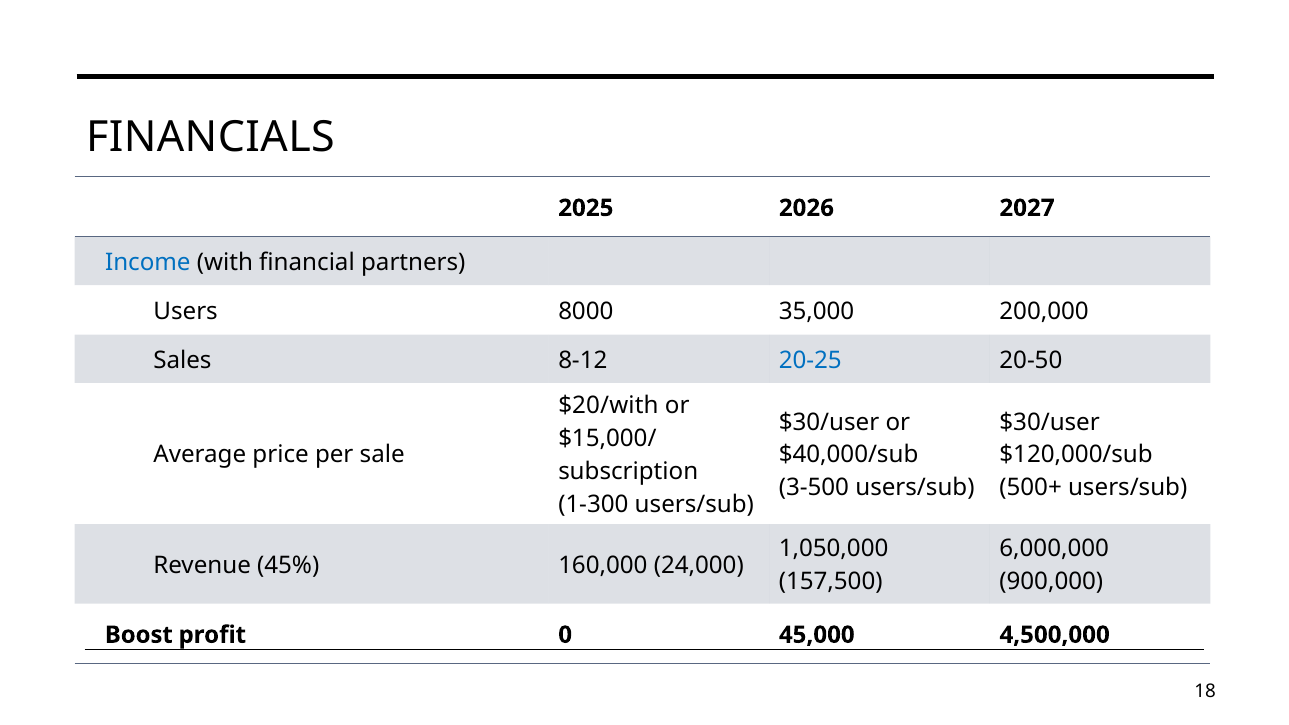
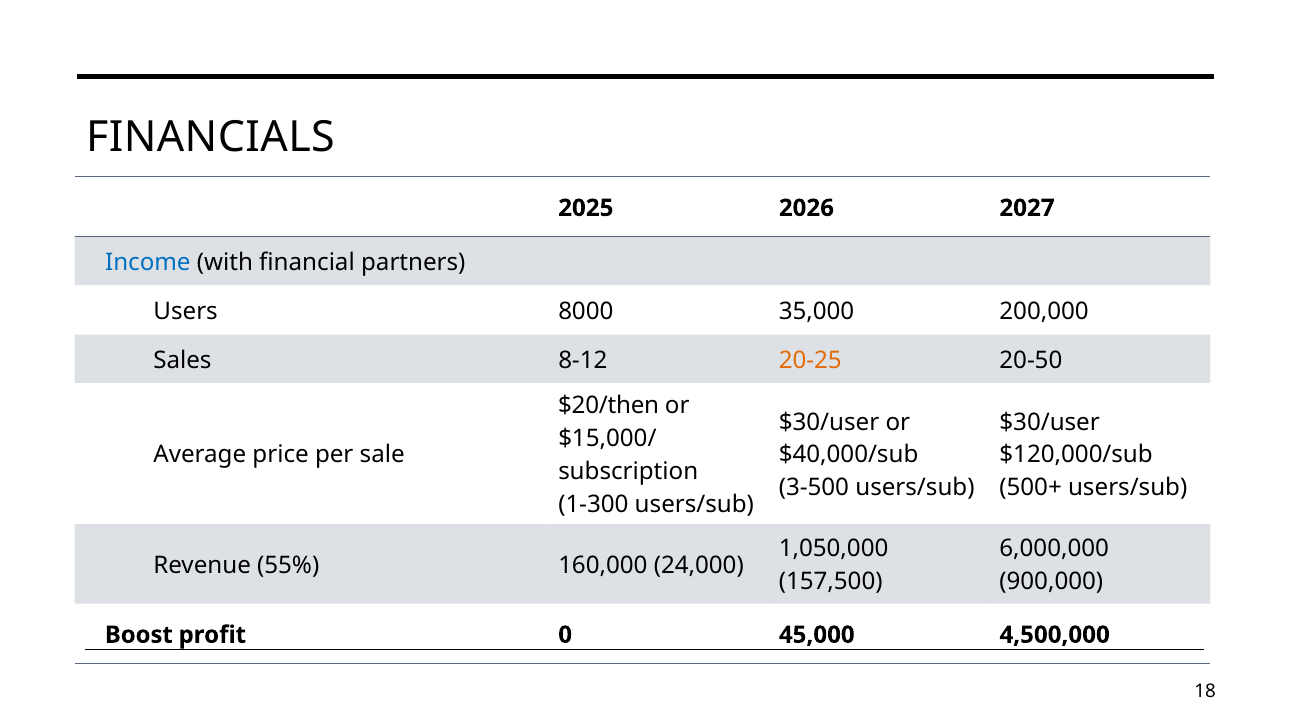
20-25 colour: blue -> orange (810, 360)
$20/with: $20/with -> $20/then (609, 406)
45%: 45% -> 55% (288, 565)
